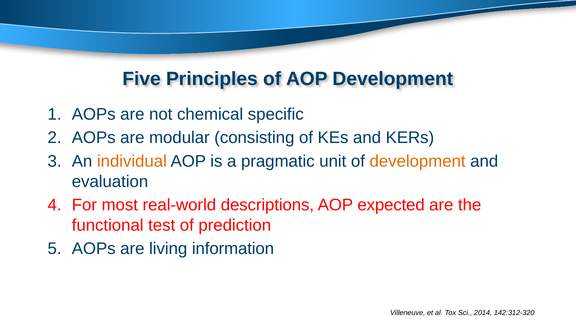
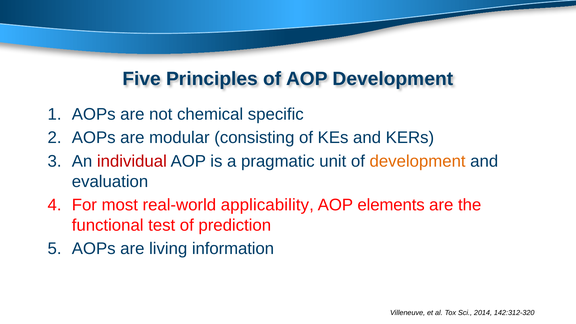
individual colour: orange -> red (132, 161)
descriptions: descriptions -> applicability (267, 205)
expected: expected -> elements (391, 205)
